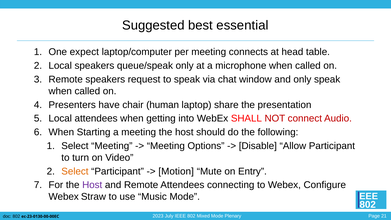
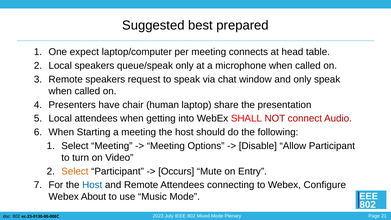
essential: essential -> prepared (243, 25)
Motion: Motion -> Occurs (176, 171)
Host colour: purple -> blue (92, 185)
Straw: Straw -> About (94, 197)
